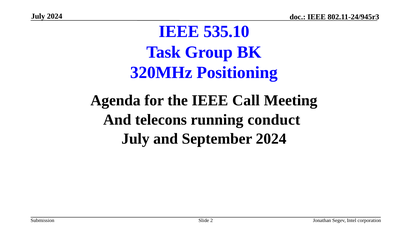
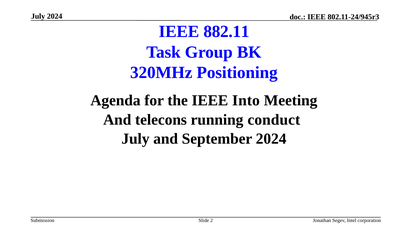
535.10: 535.10 -> 882.11 (226, 32)
Call: Call -> Into (246, 100)
